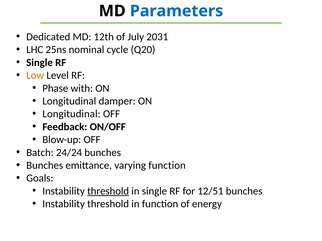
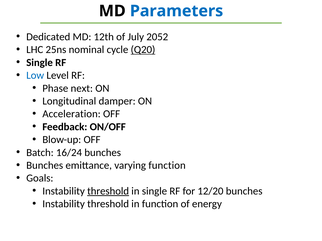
2031: 2031 -> 2052 (157, 37)
Q20 underline: none -> present (143, 50)
Low colour: orange -> blue (35, 76)
with: with -> next (82, 88)
Longitudinal: Longitudinal -> Acceleration (72, 114)
24/24: 24/24 -> 16/24 (69, 153)
12/51: 12/51 -> 12/20 (210, 191)
